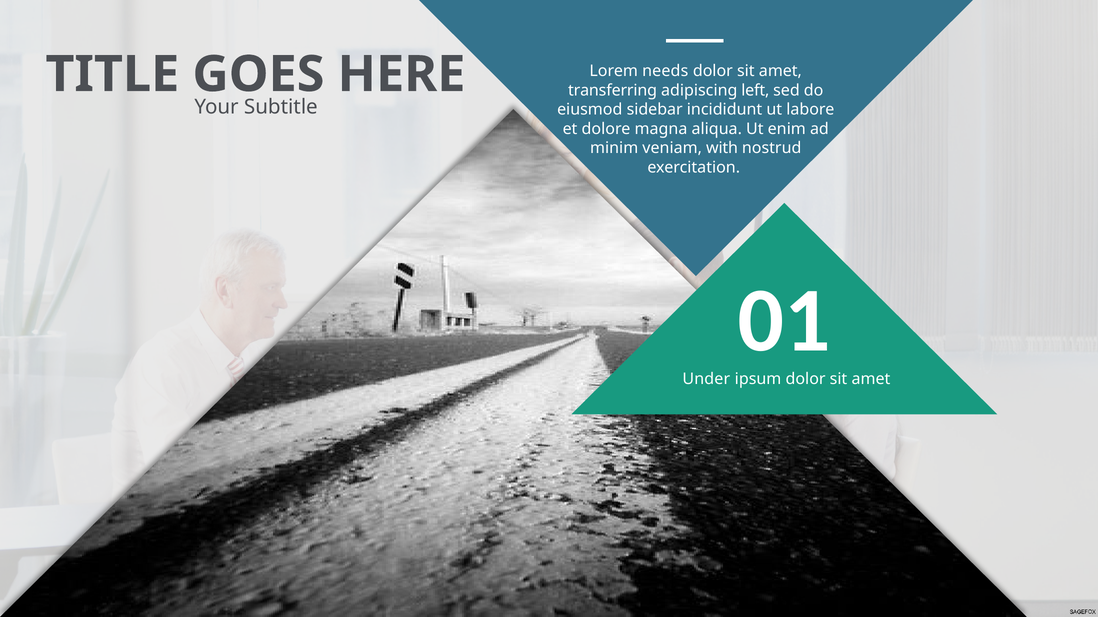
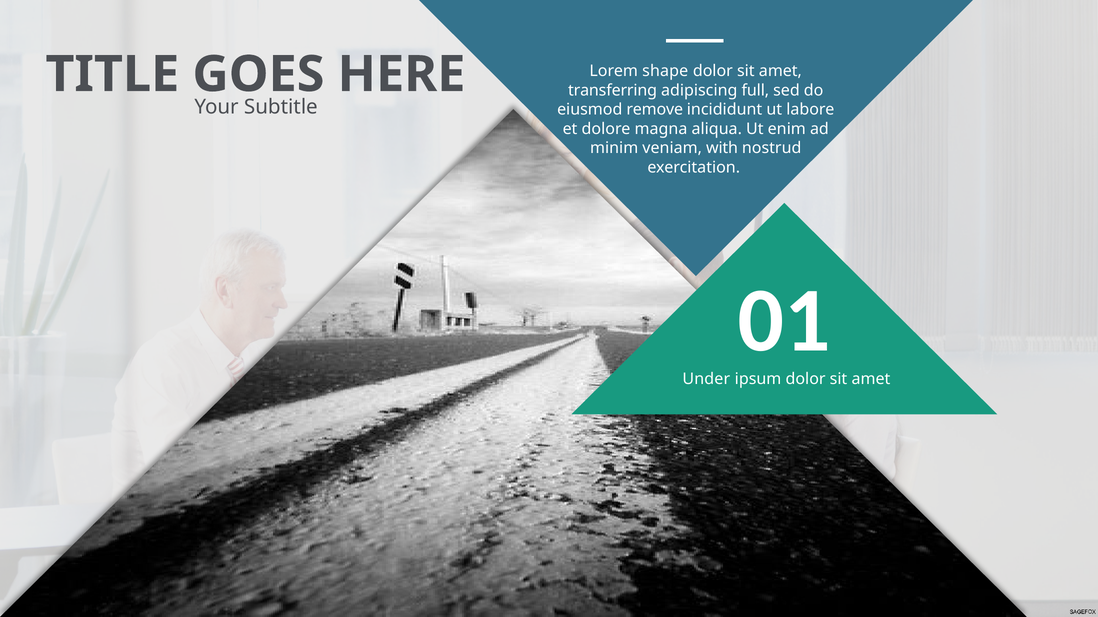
needs: needs -> shape (665, 71)
left: left -> full (755, 90)
sidebar: sidebar -> remove (655, 110)
